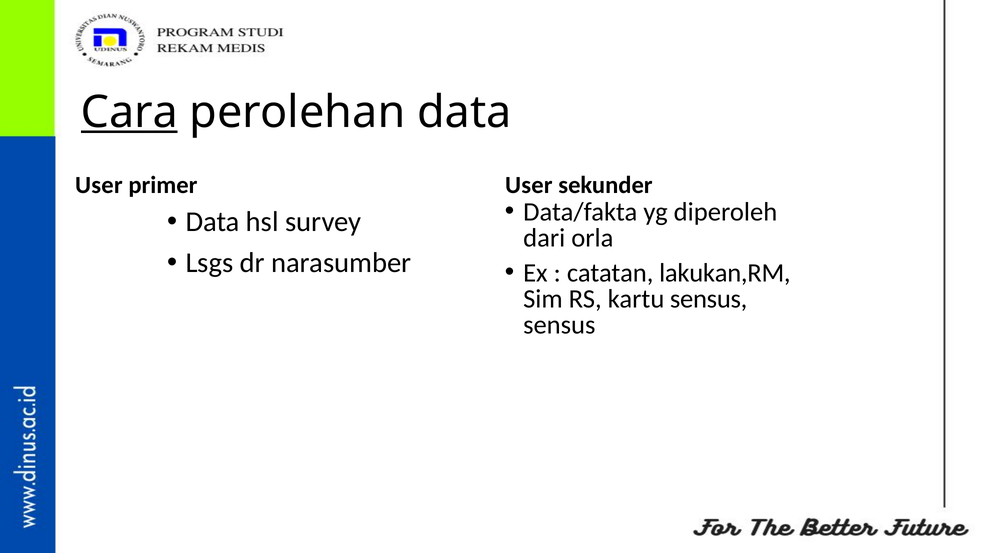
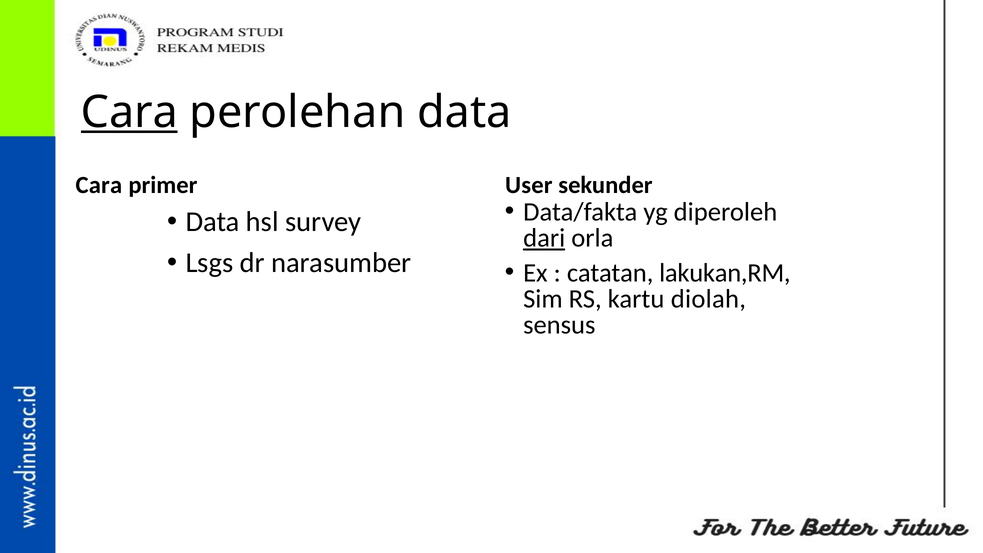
User: User -> Cara (99, 185)
dari underline: none -> present (544, 238)
kartu sensus: sensus -> diolah (708, 299)
